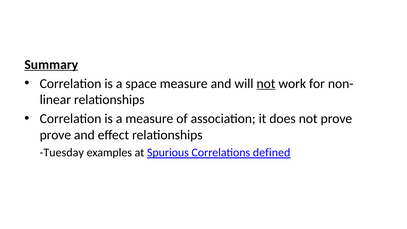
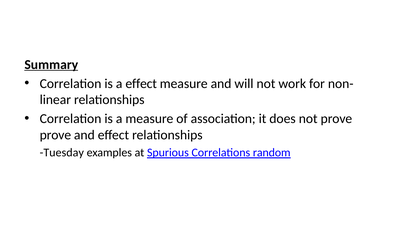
a space: space -> effect (141, 84)
not underline: present -> none (266, 84)
defined: defined -> random (272, 153)
